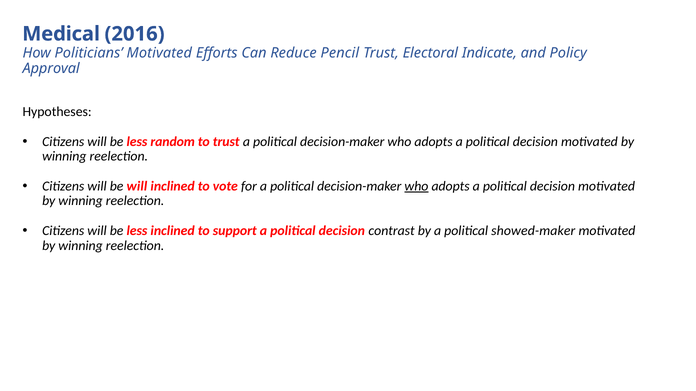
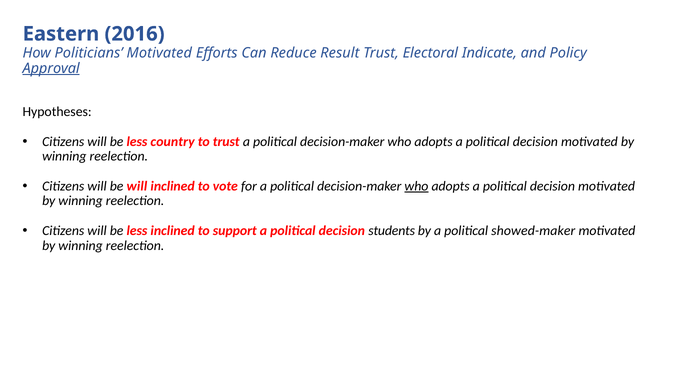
Medical: Medical -> Eastern (61, 34)
Pencil: Pencil -> Result (340, 53)
Approval underline: none -> present (51, 68)
random: random -> country (173, 142)
contrast: contrast -> students (392, 231)
